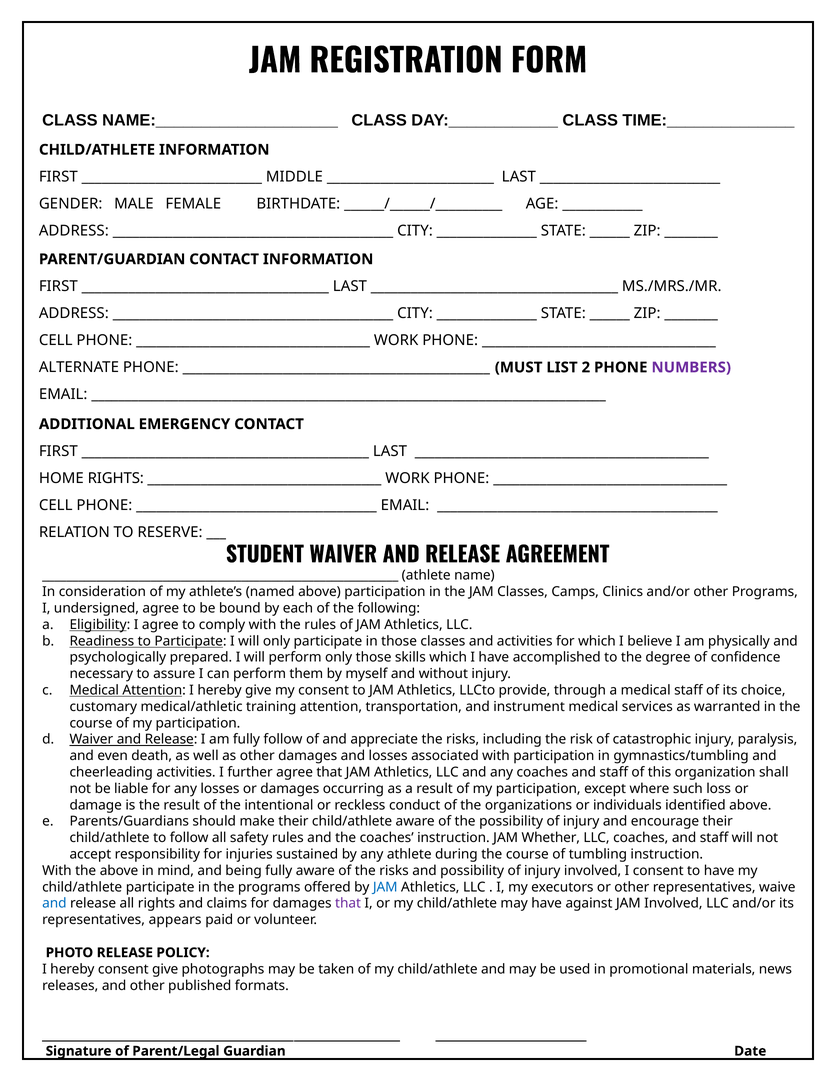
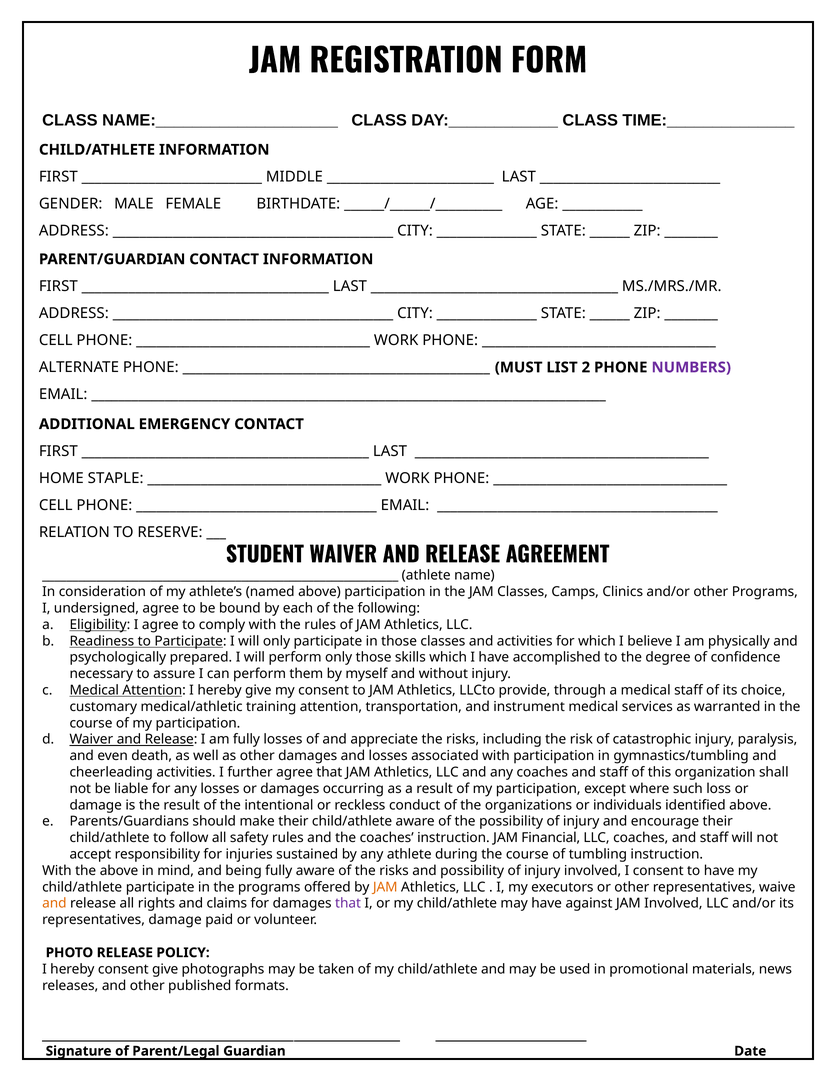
HOME RIGHTS: RIGHTS -> STAPLE (116, 479)
fully follow: follow -> losses (283, 740)
Whether: Whether -> Financial (551, 839)
JAM colour: blue -> orange (385, 888)
and colour: blue -> orange (54, 904)
representatives appears: appears -> damage (175, 921)
